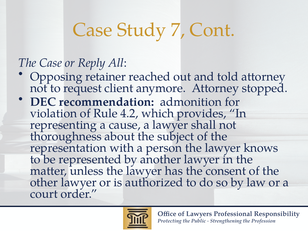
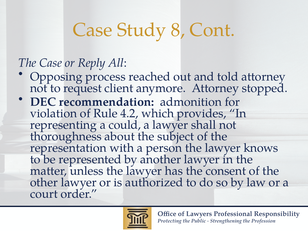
7: 7 -> 8 (178, 30)
retainer: retainer -> process (106, 77)
cause: cause -> could (125, 125)
